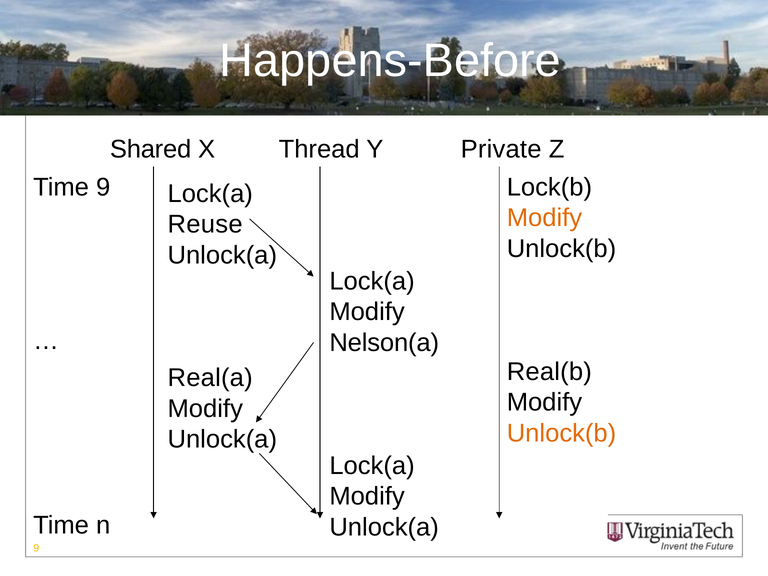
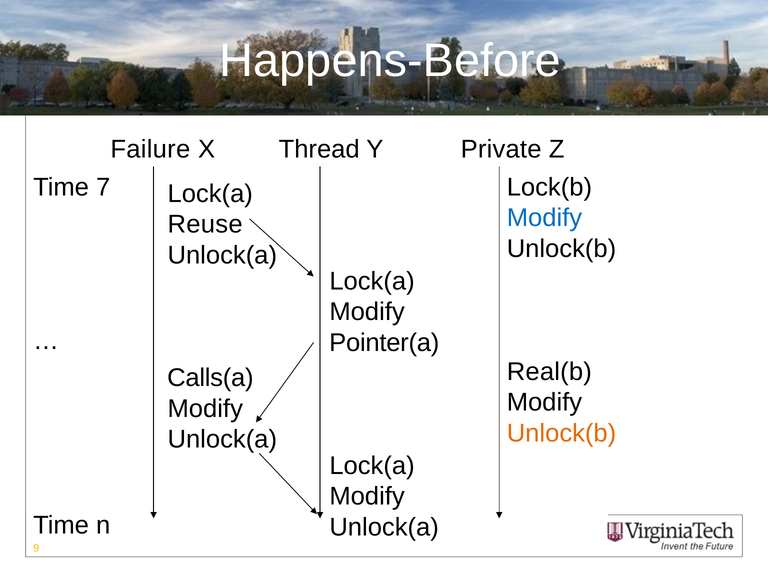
Shared: Shared -> Failure (150, 149)
Time 9: 9 -> 7 (103, 187)
Modify colour: orange -> blue (544, 218)
Nelson(a: Nelson(a -> Pointer(a (384, 343)
Real(a: Real(a -> Calls(a (210, 378)
